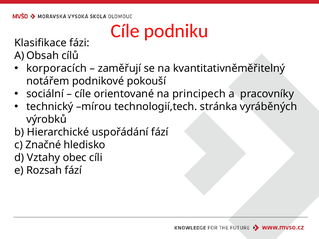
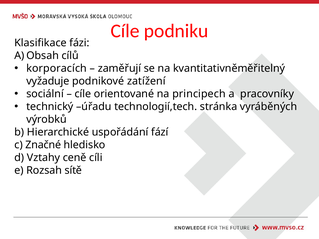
notářem: notářem -> vyžaduje (48, 81)
pokouší: pokouší -> zatížení (146, 81)
mírou: mírou -> úřadu (94, 107)
obec: obec -> ceně (75, 158)
Rozsah fází: fází -> sítě (73, 171)
